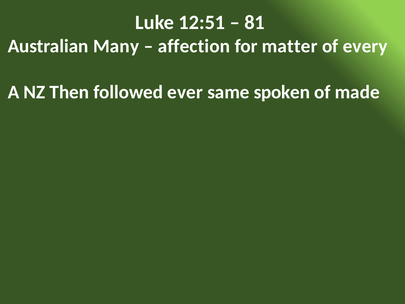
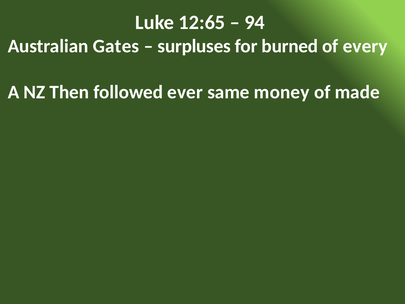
12:51: 12:51 -> 12:65 (202, 23)
81: 81 -> 94 (255, 23)
Many: Many -> Gates (116, 46)
affection: affection -> surpluses (194, 46)
matter: matter -> burned (290, 46)
spoken: spoken -> money (282, 92)
